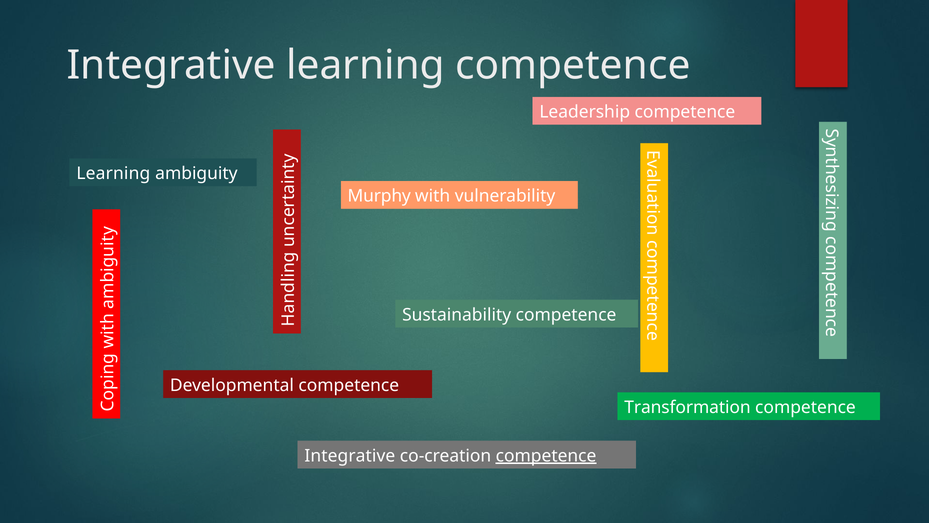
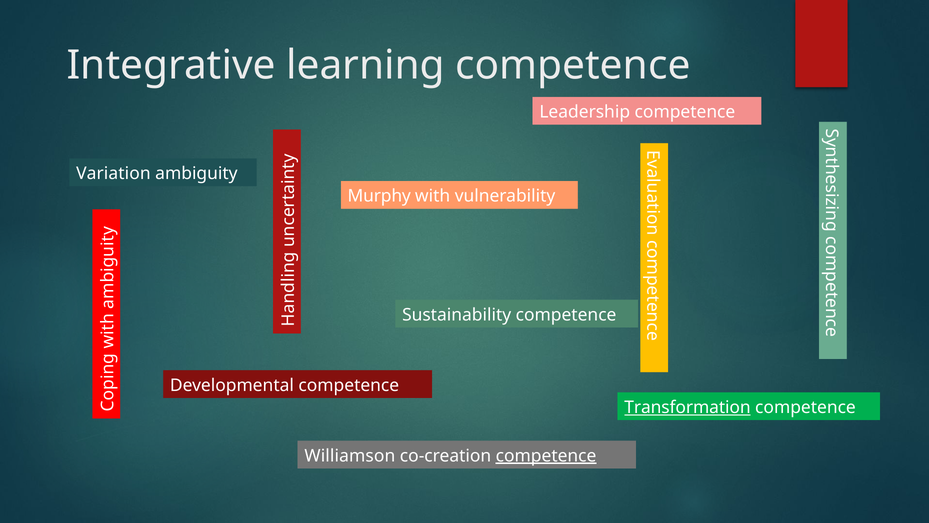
Learning: Learning -> Variation (113, 173)
Transformation underline: none -> present (687, 407)
Integrative: Integrative -> Williamson (350, 455)
